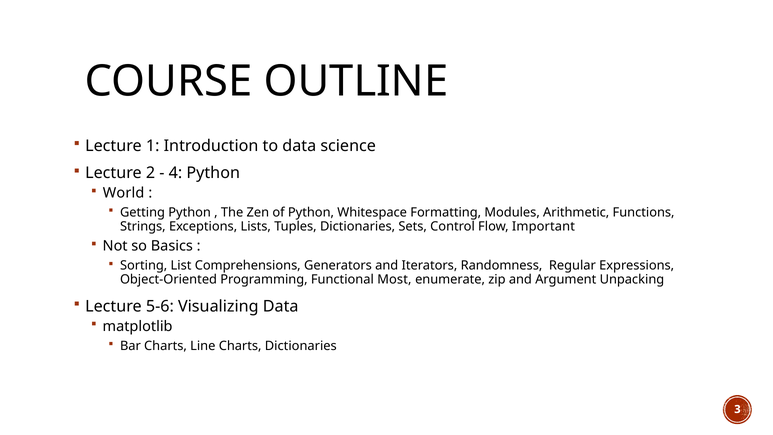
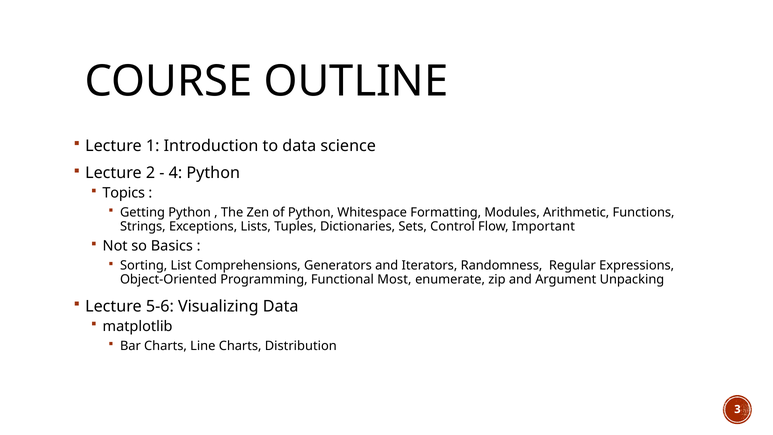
World: World -> Topics (124, 193)
Charts Dictionaries: Dictionaries -> Distribution (301, 346)
